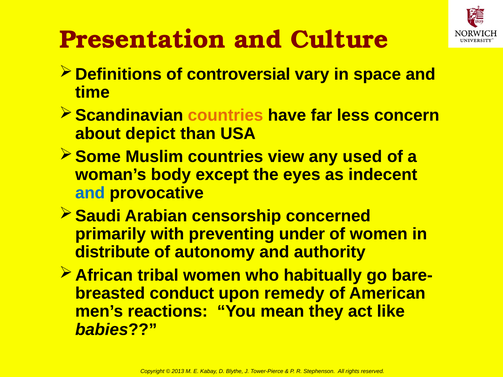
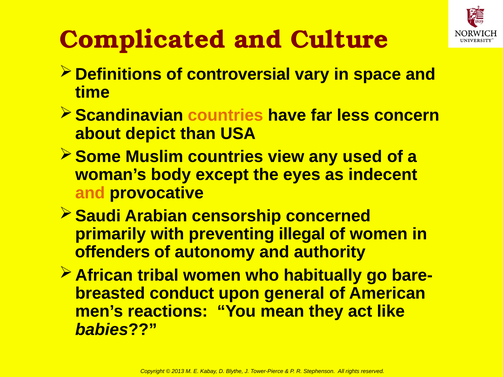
Presentation: Presentation -> Complicated (142, 40)
and colour: blue -> orange (90, 193)
under: under -> illegal (302, 234)
distribute: distribute -> offenders (112, 252)
remedy: remedy -> general (294, 293)
